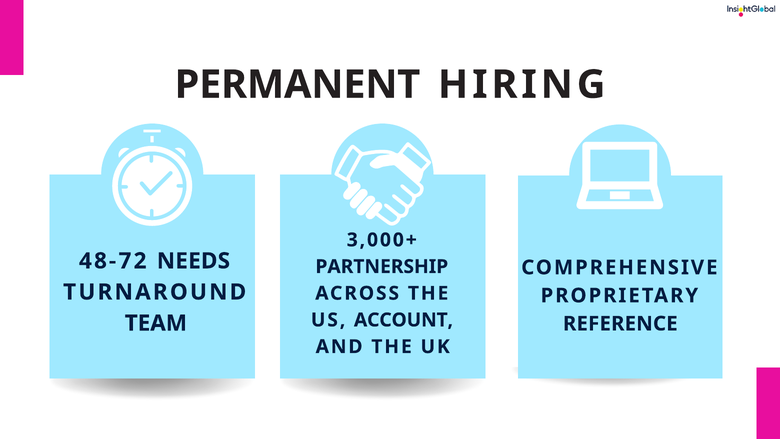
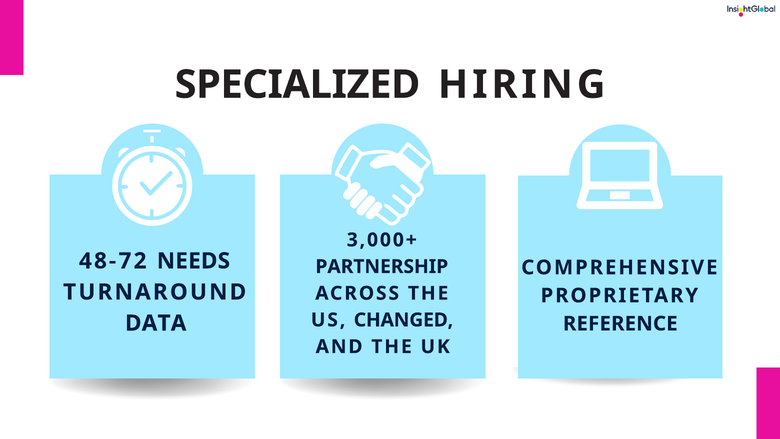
PERMANENT: PERMANENT -> SPECIALIZED (297, 85)
ACCOUNT: ACCOUNT -> CHANGED (403, 320)
TEAM: TEAM -> DATA (156, 323)
